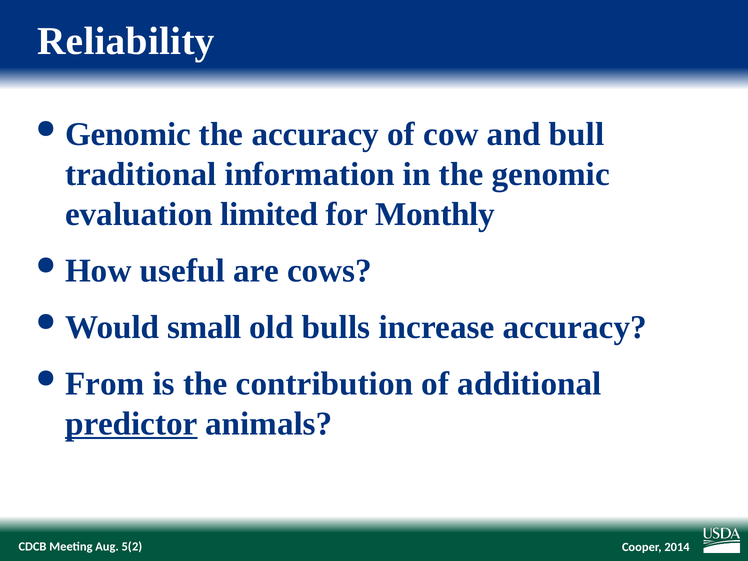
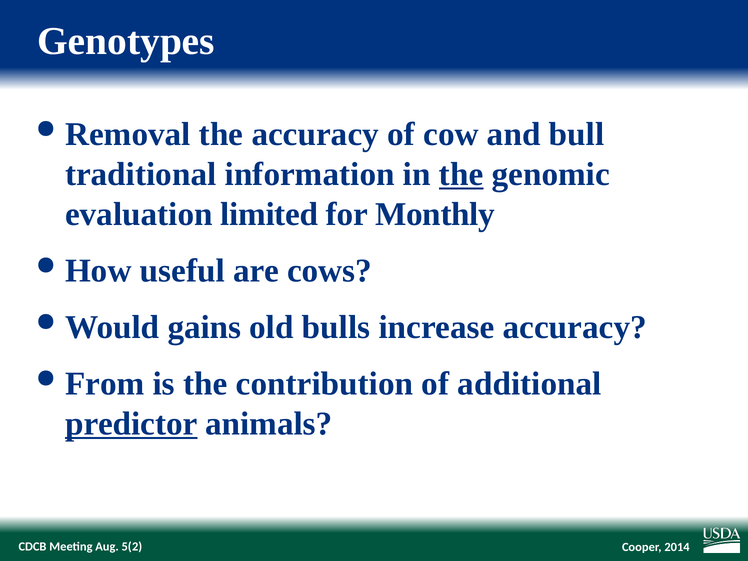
Reliability: Reliability -> Genotypes (126, 41)
Genomic: Genomic -> Removal (128, 134)
the underline: none -> present (461, 174)
small: small -> gains (204, 327)
